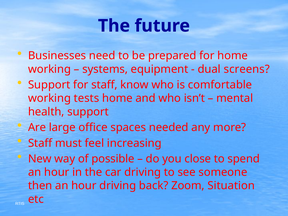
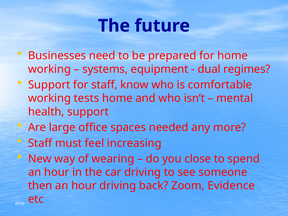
screens: screens -> regimes (247, 69)
possible: possible -> wearing (113, 159)
Situation: Situation -> Evidence (231, 186)
